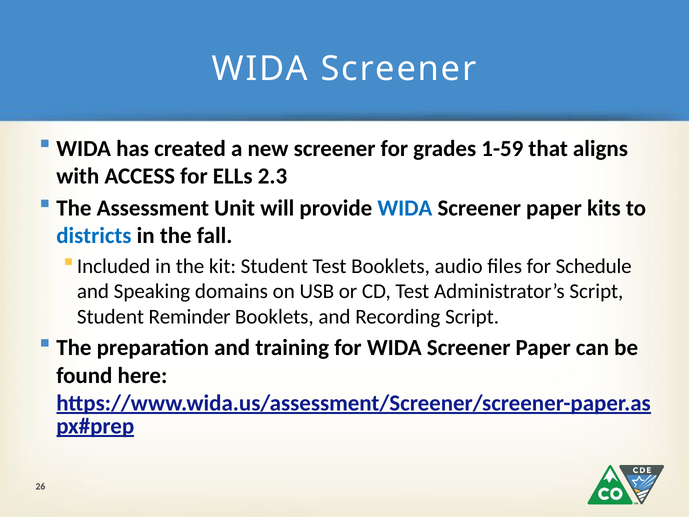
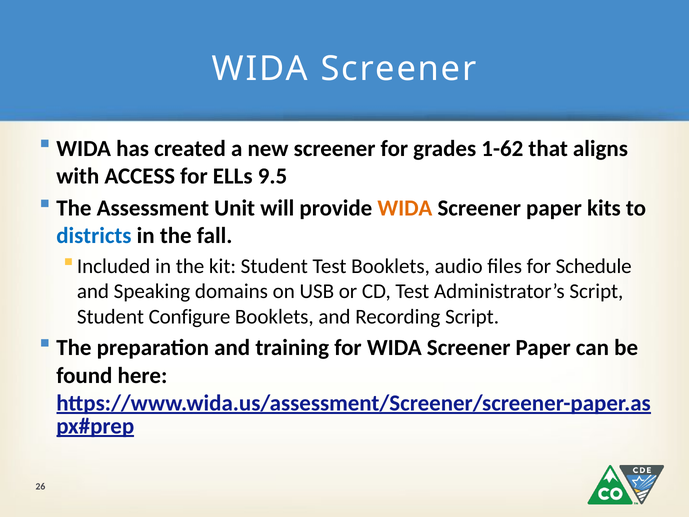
1-59: 1-59 -> 1-62 (502, 148)
2.3: 2.3 -> 9.5 (272, 176)
WIDA colour: blue -> orange (405, 208)
Reminder: Reminder -> Configure (190, 317)
